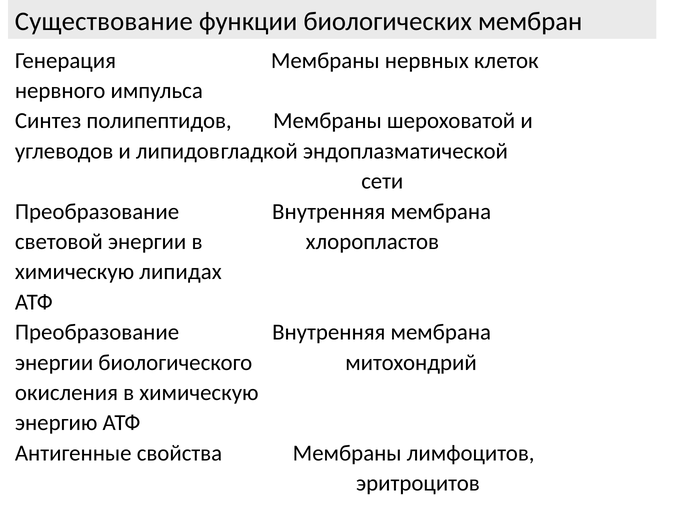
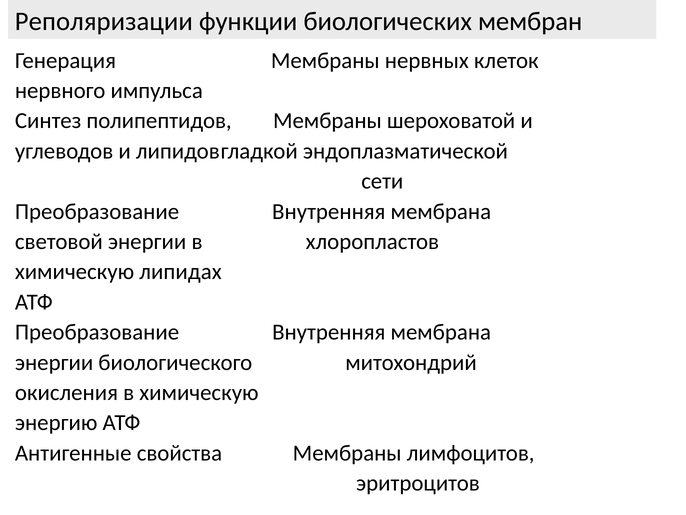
Существование: Существование -> Реполяризации (104, 21)
